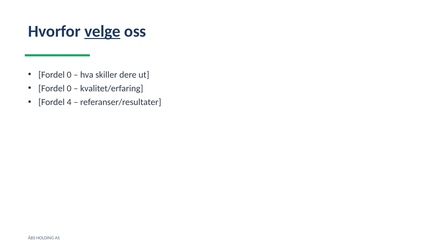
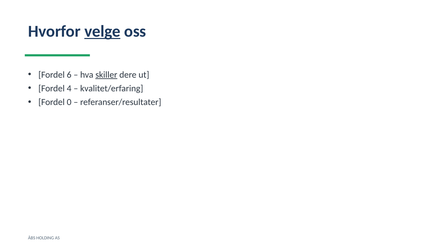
0: 0 -> 6 (69, 75)
skiller underline: none -> present (106, 75)
0: 0 -> 4 (69, 88)
4: 4 -> 0 (69, 102)
